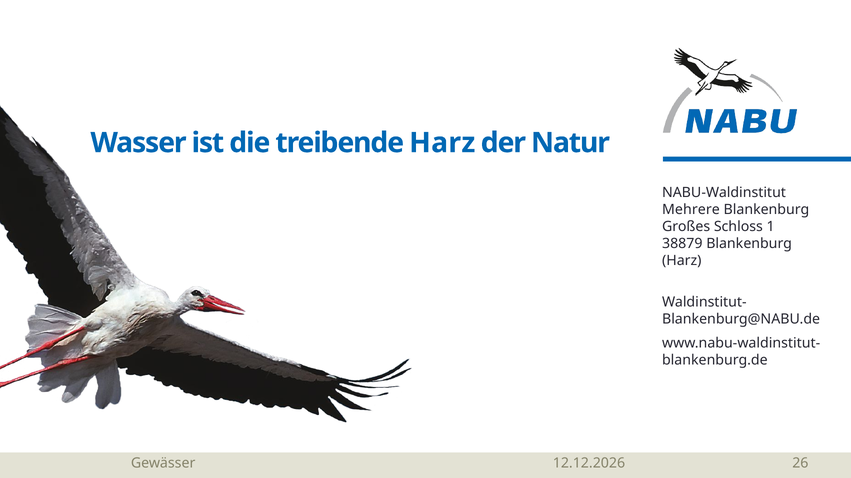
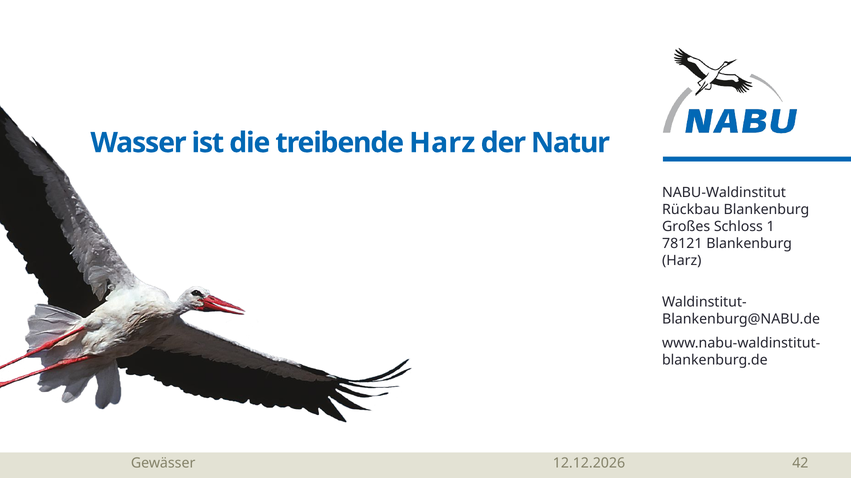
Mehrere: Mehrere -> Rückbau (691, 210)
38879: 38879 -> 78121 (682, 244)
26: 26 -> 42 (800, 464)
